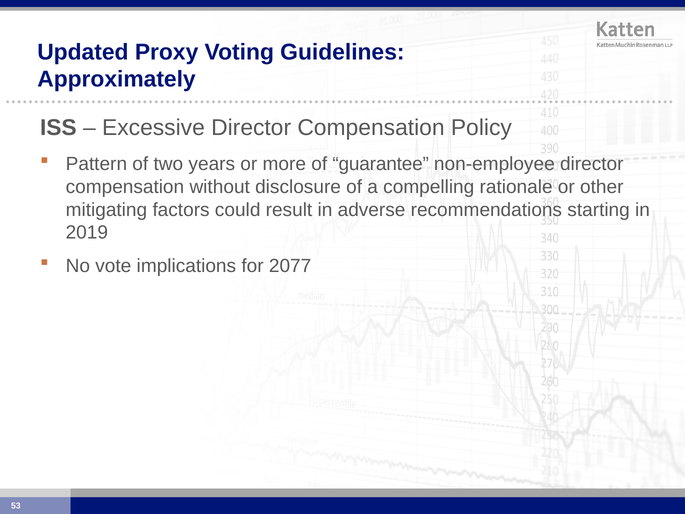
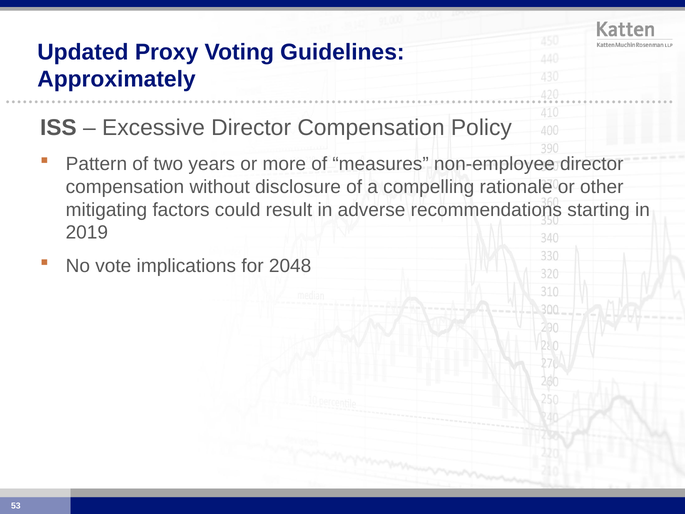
guarantee: guarantee -> measures (381, 164)
2077: 2077 -> 2048 (290, 266)
